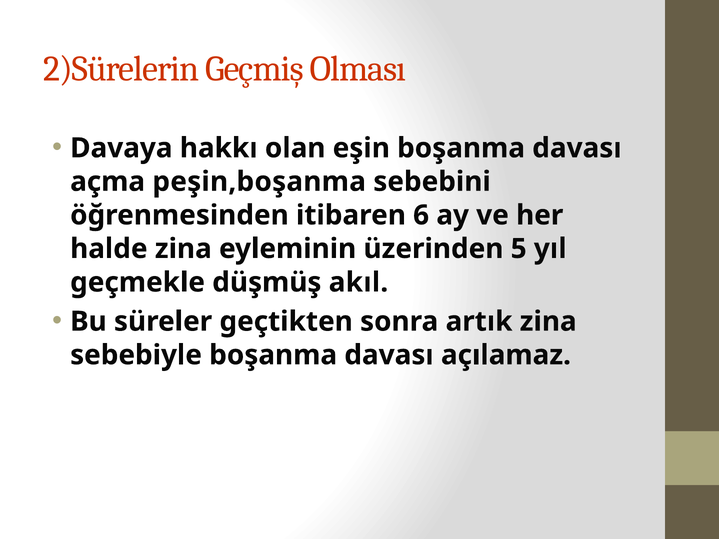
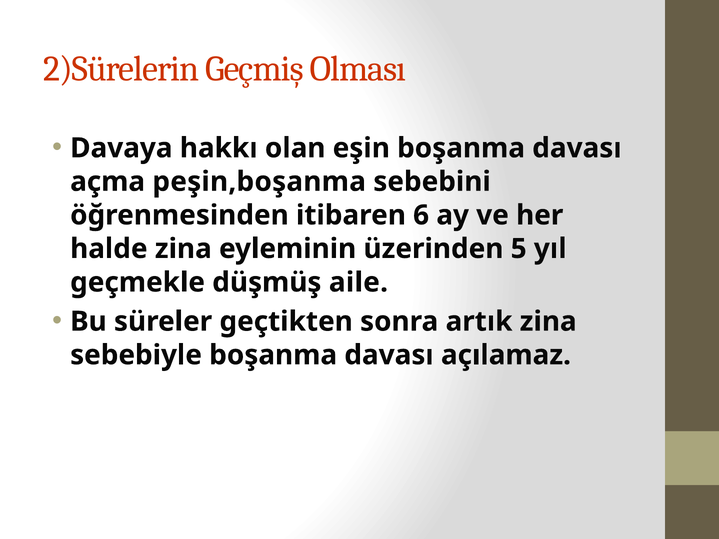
akıl: akıl -> aile (358, 282)
